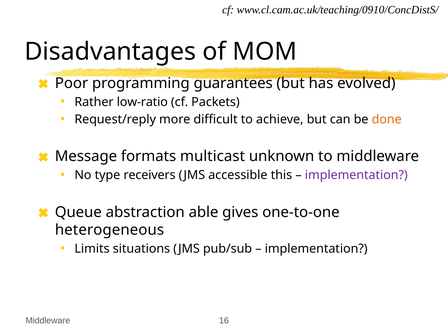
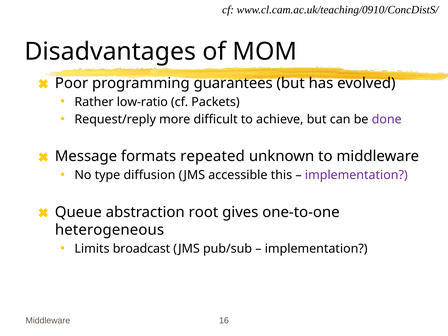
done colour: orange -> purple (387, 119)
multicast: multicast -> repeated (213, 156)
receivers: receivers -> diffusion (149, 175)
able: able -> root (203, 212)
situations: situations -> broadcast (142, 249)
